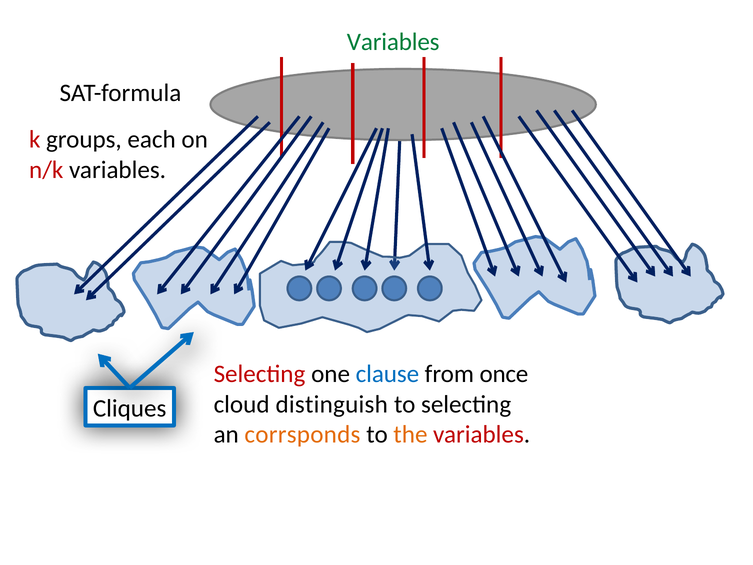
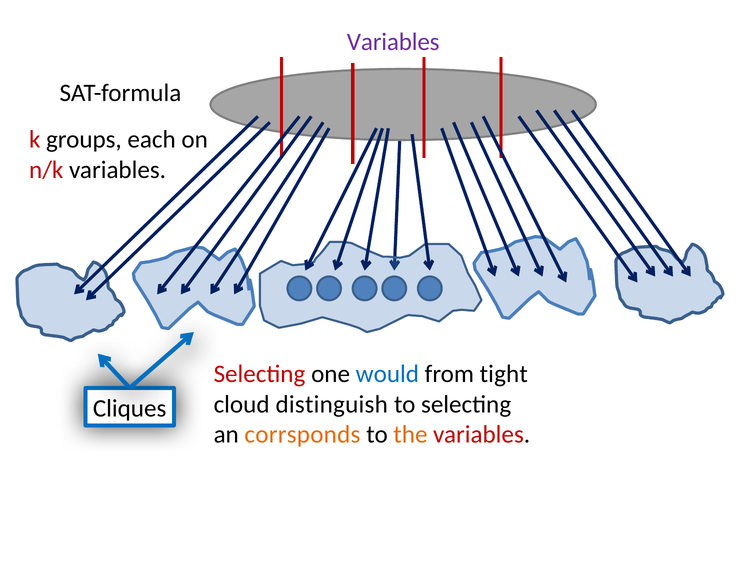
Variables colour: green -> purple (393, 42)
clause: clause -> would (387, 374)
once: once -> tight (504, 374)
